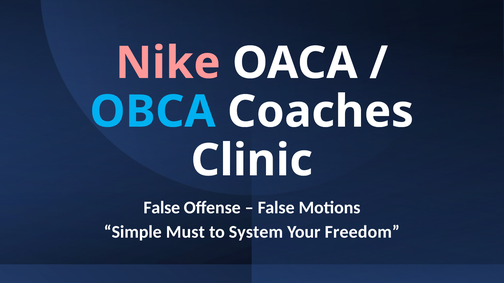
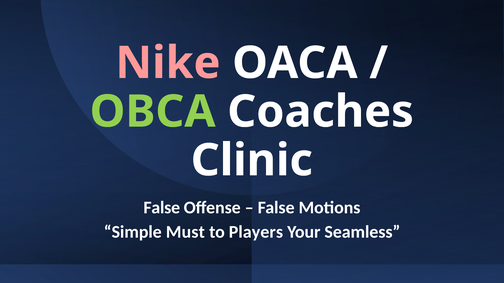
OBCA colour: light blue -> light green (153, 112)
System: System -> Players (256, 232)
Freedom: Freedom -> Seamless (362, 232)
